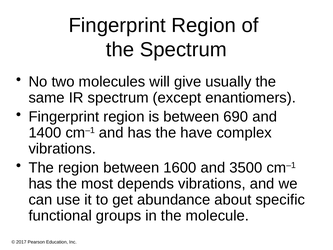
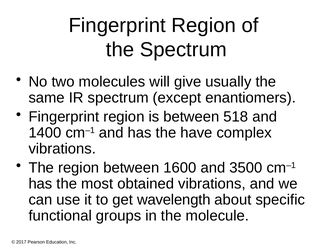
690: 690 -> 518 (236, 117)
depends: depends -> obtained (146, 184)
abundance: abundance -> wavelength (174, 200)
